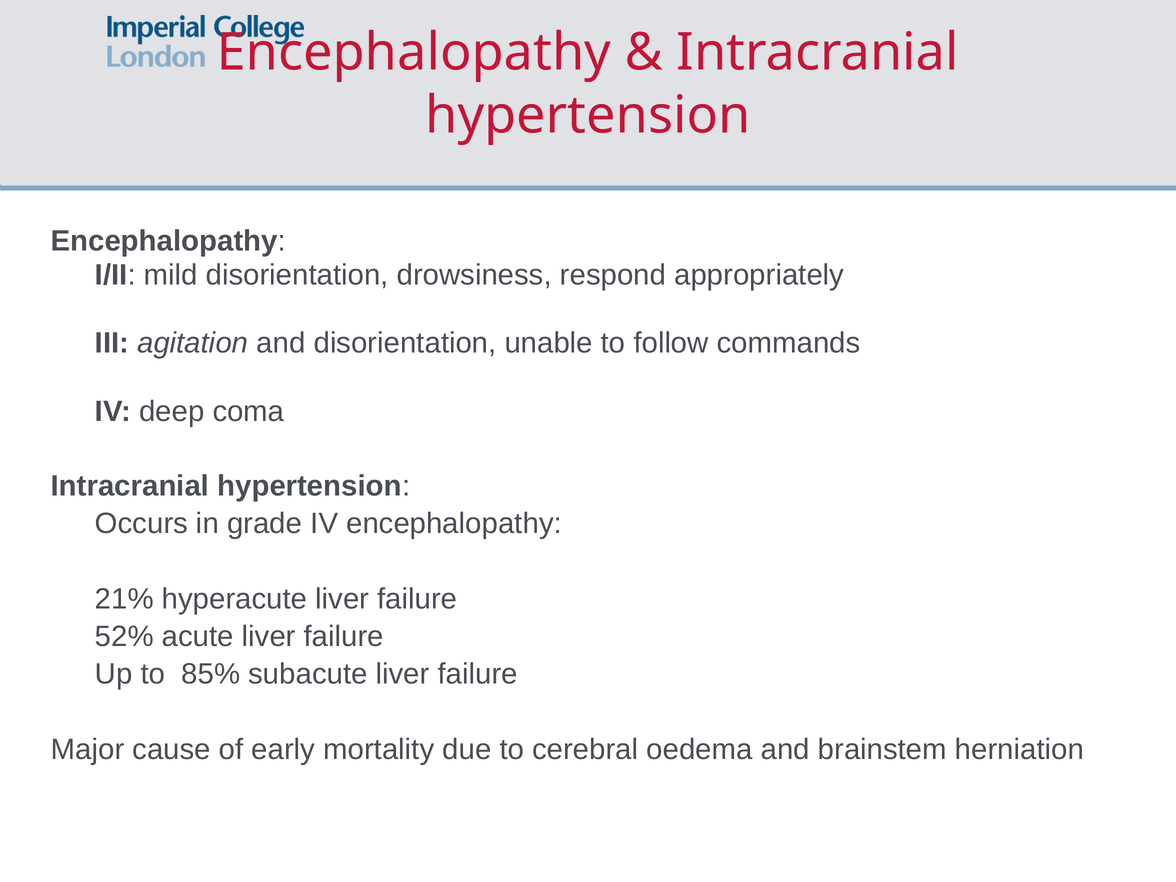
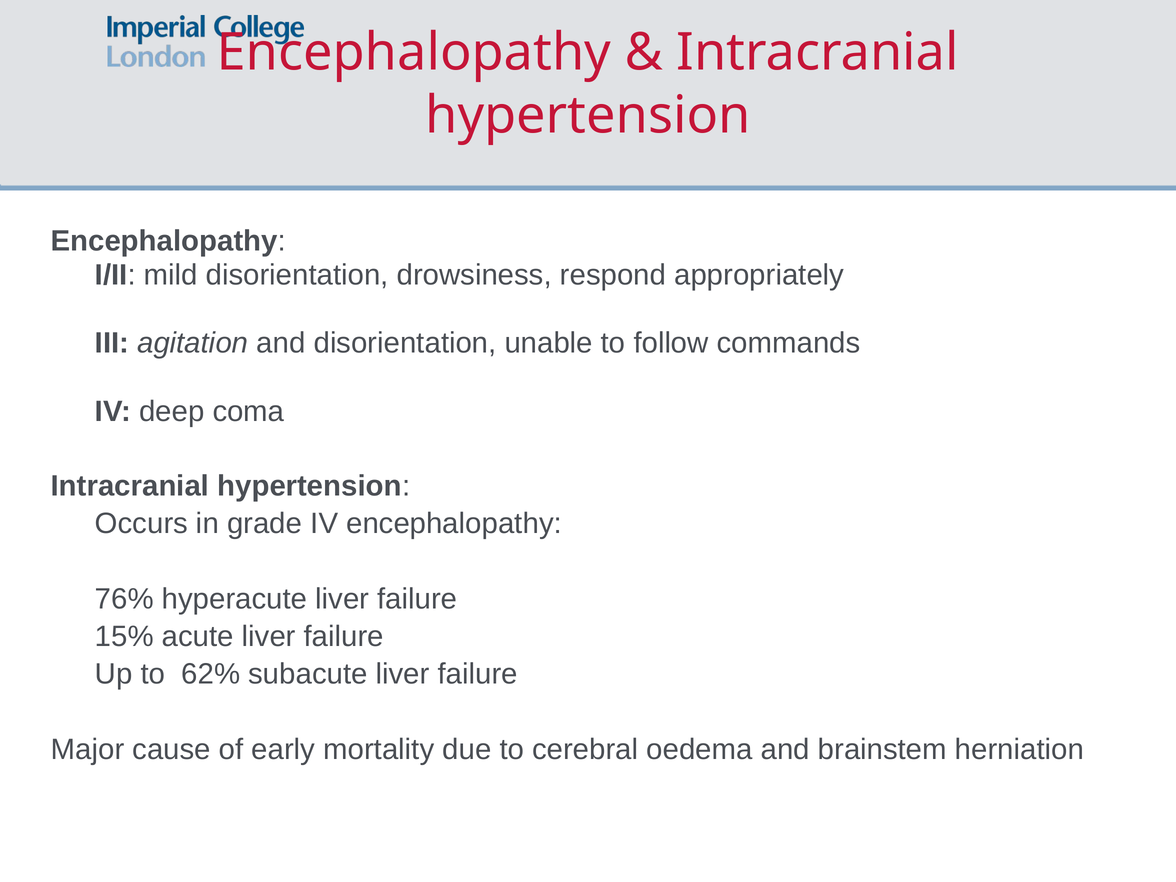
21%: 21% -> 76% (124, 599)
52%: 52% -> 15% (124, 637)
85%: 85% -> 62% (211, 674)
